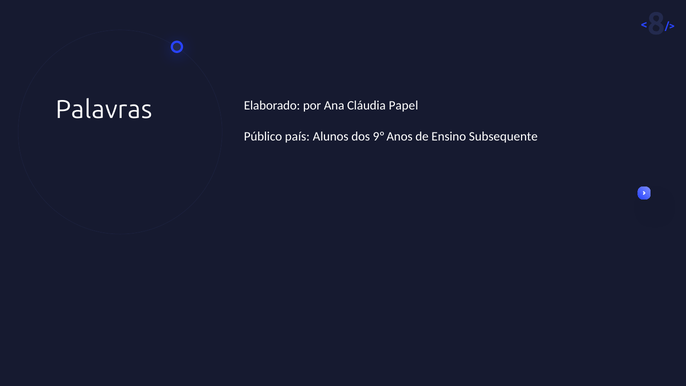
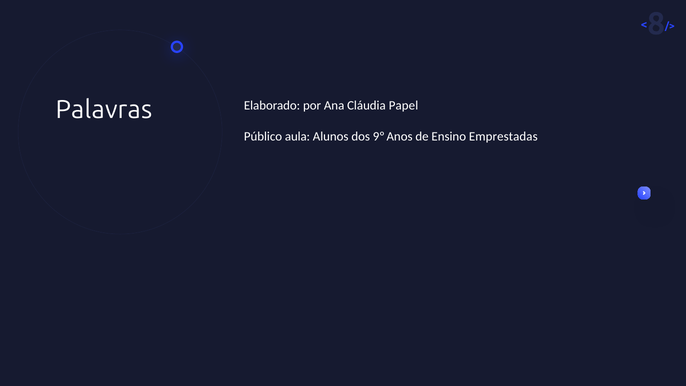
país: país -> aula (297, 136)
Subsequente: Subsequente -> Emprestadas (503, 136)
